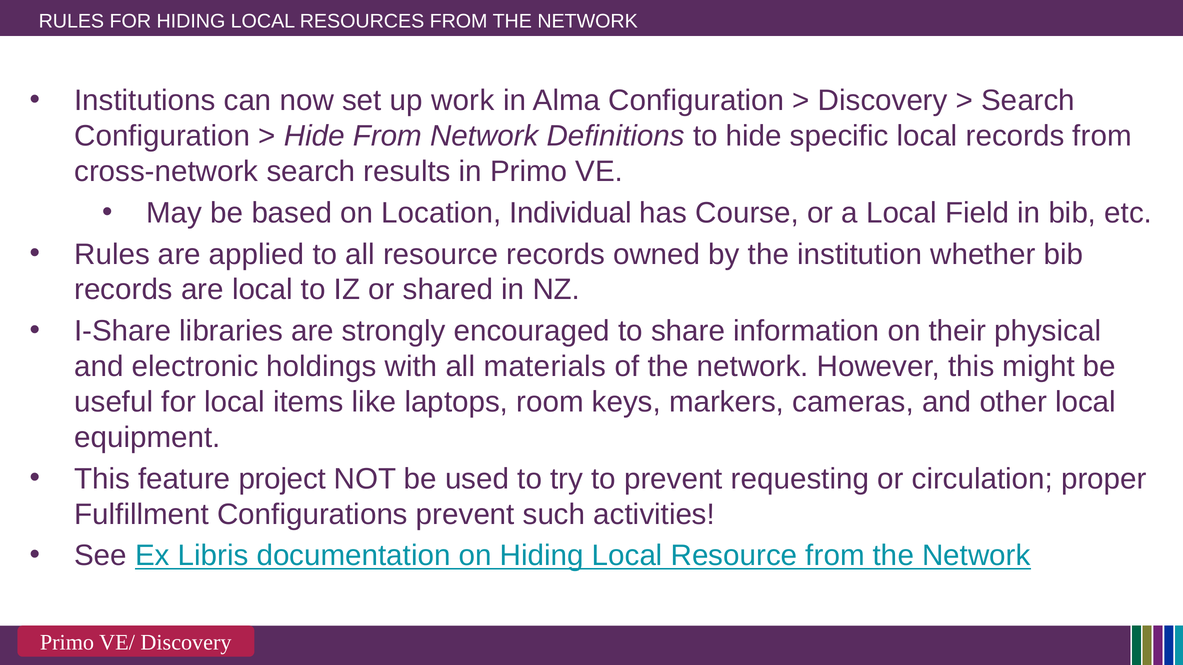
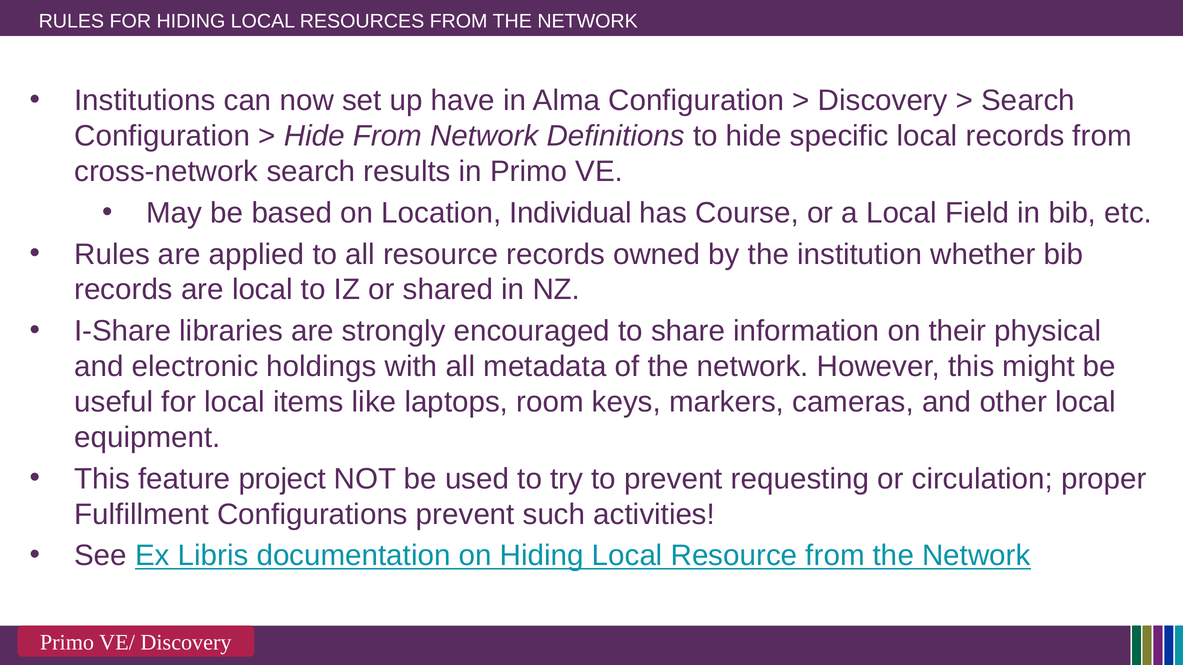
work: work -> have (463, 101)
materials: materials -> metadata (545, 367)
